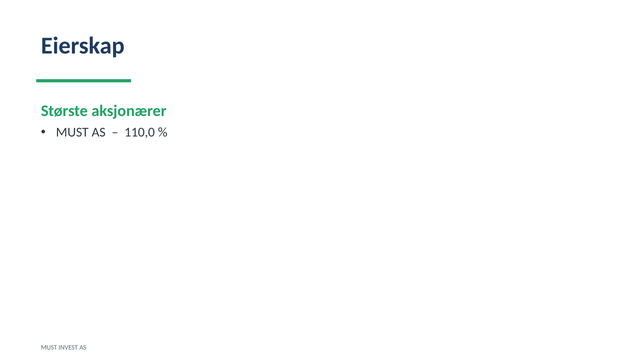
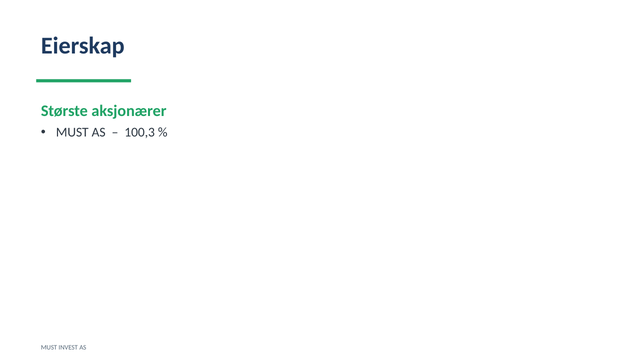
110,0: 110,0 -> 100,3 (140, 132)
